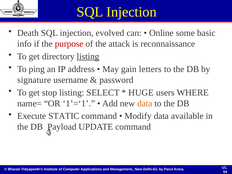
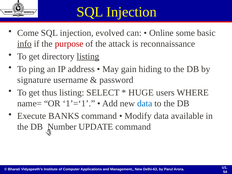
Death: Death -> Come (28, 33)
info underline: none -> present (24, 44)
letters: letters -> hiding (150, 69)
stop: stop -> thus (50, 93)
data colour: orange -> blue (145, 103)
STATIC: STATIC -> BANKS (64, 116)
Payload: Payload -> Number (62, 127)
